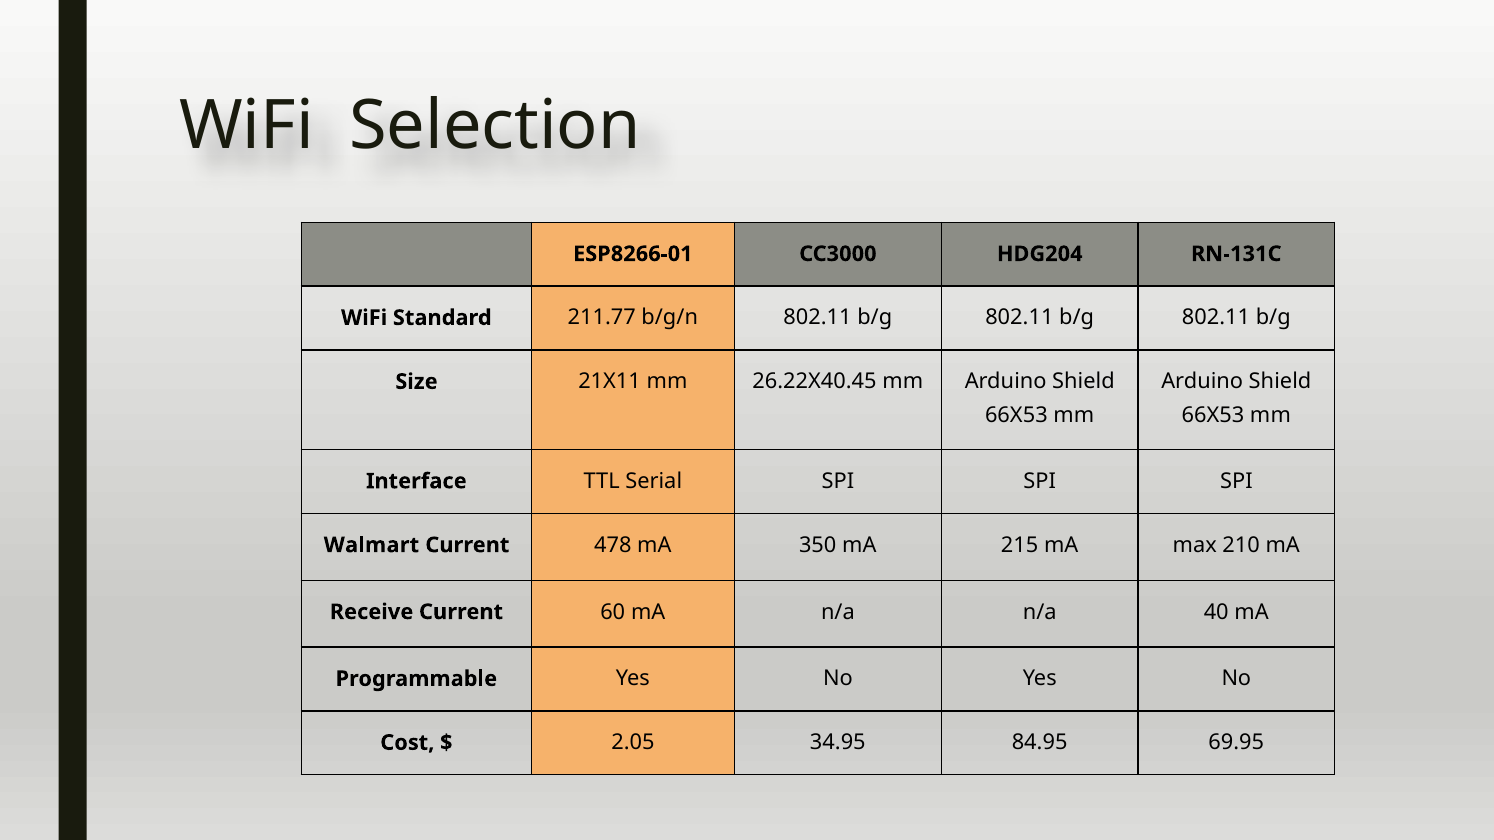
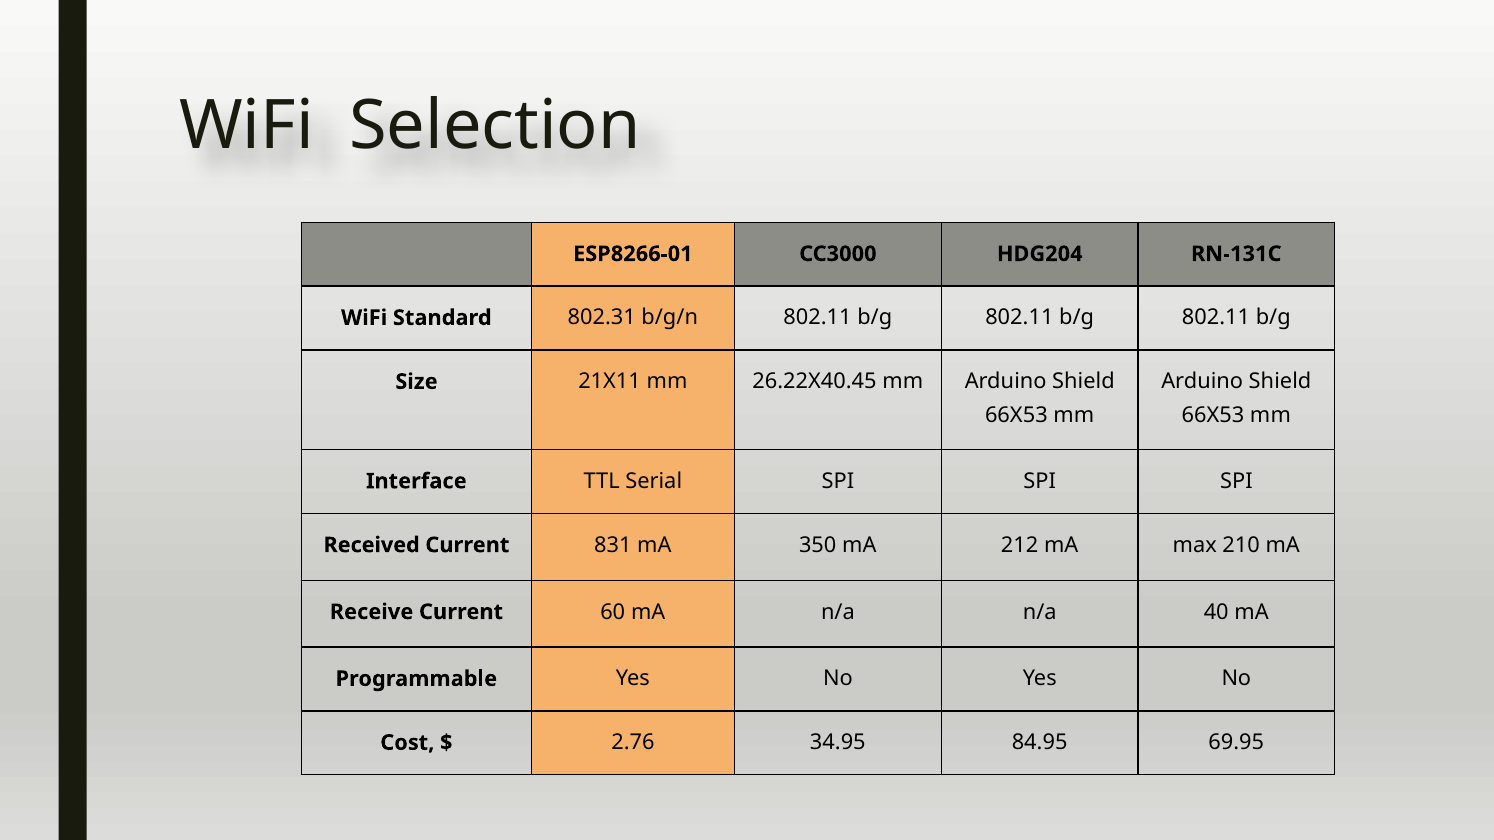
211.77: 211.77 -> 802.31 (602, 318)
Walmart: Walmart -> Received (372, 545)
478: 478 -> 831 (613, 545)
215: 215 -> 212 (1020, 545)
2.05: 2.05 -> 2.76 (633, 743)
